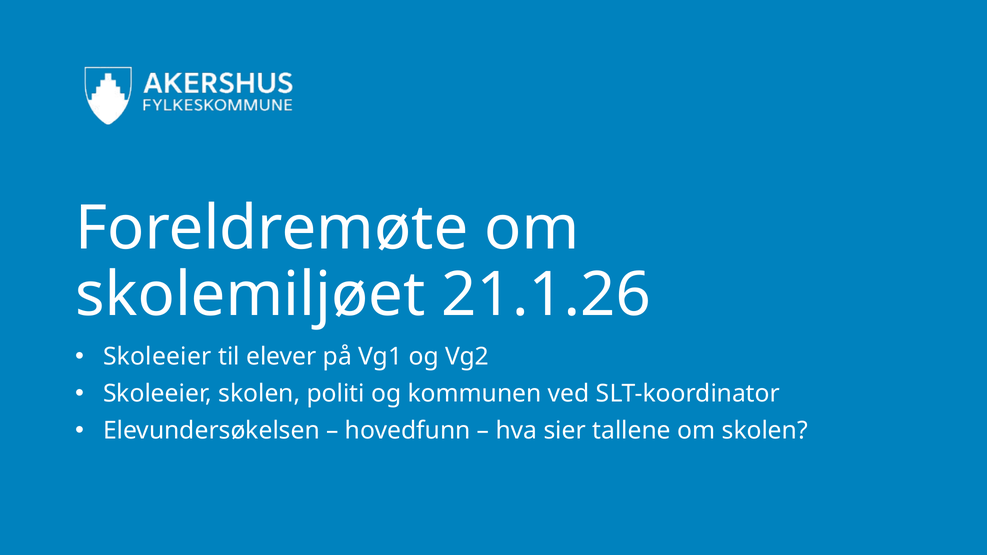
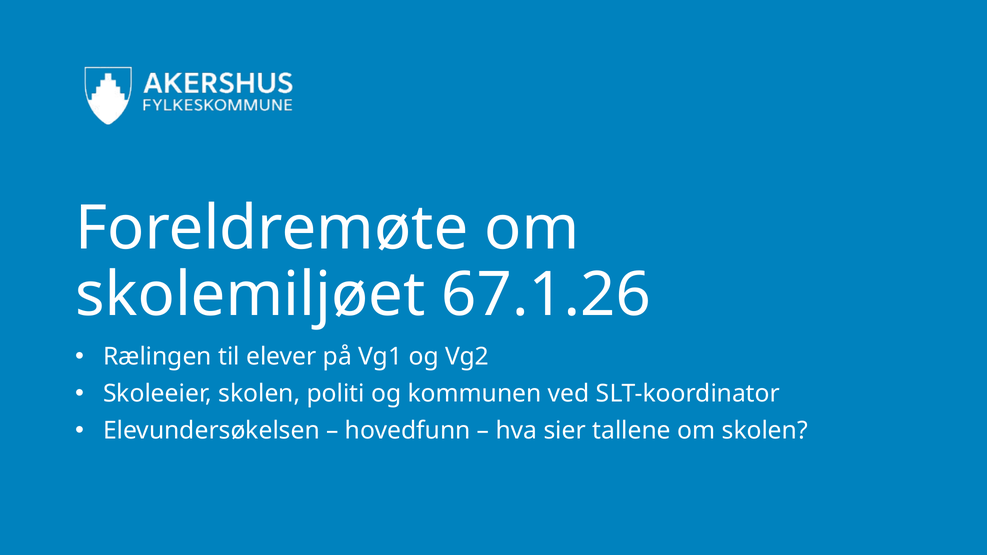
21.1.26: 21.1.26 -> 67.1.26 (546, 295)
Skoleeier: Skoleeier -> Rælingen (157, 357)
